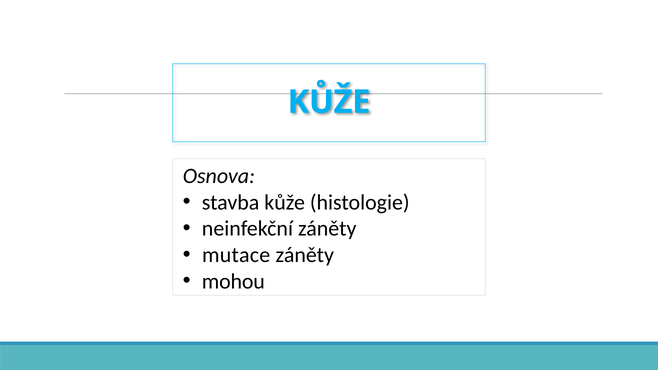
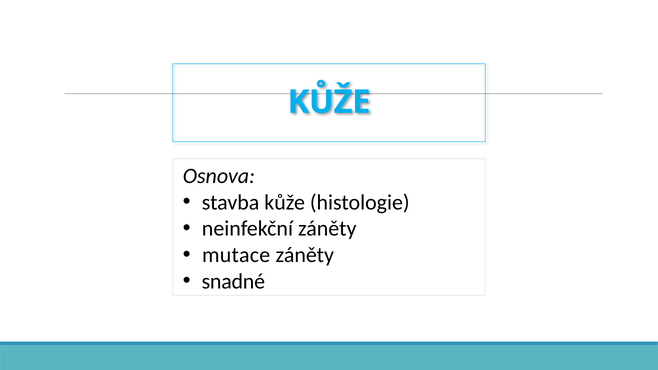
mohou: mohou -> snadné (233, 281)
